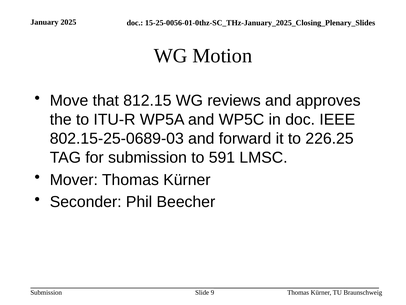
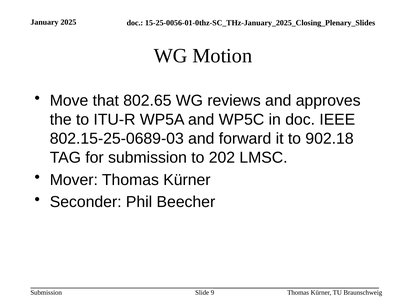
812.15: 812.15 -> 802.65 (147, 101)
226.25: 226.25 -> 902.18 (330, 139)
591: 591 -> 202 (222, 157)
